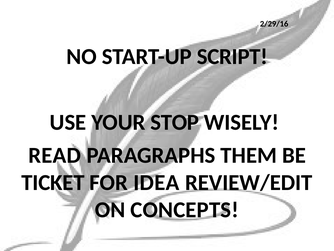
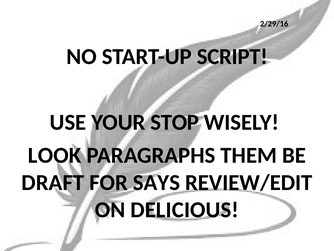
READ: READ -> LOOK (55, 155)
TICKET: TICKET -> DRAFT (53, 182)
IDEA: IDEA -> SAYS (156, 182)
CONCEPTS: CONCEPTS -> DELICIOUS (185, 210)
